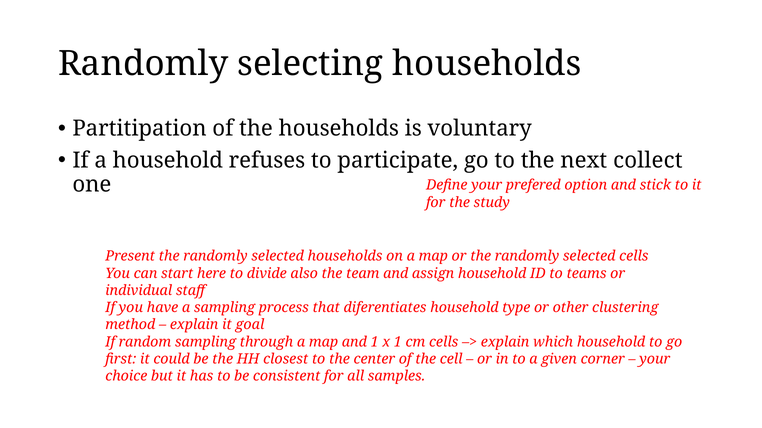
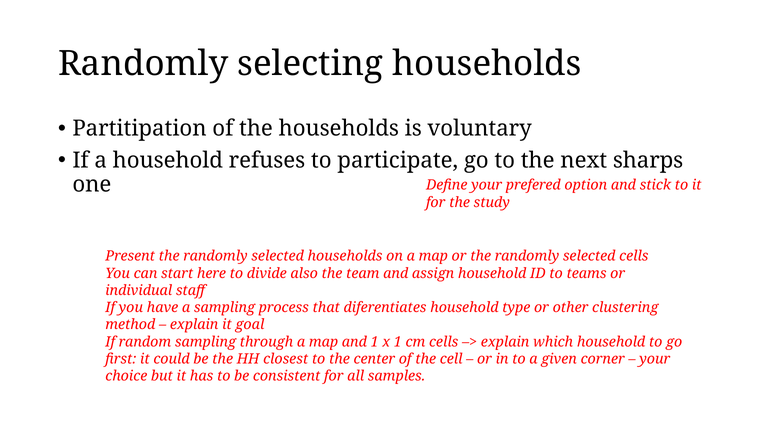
collect: collect -> sharps (648, 161)
